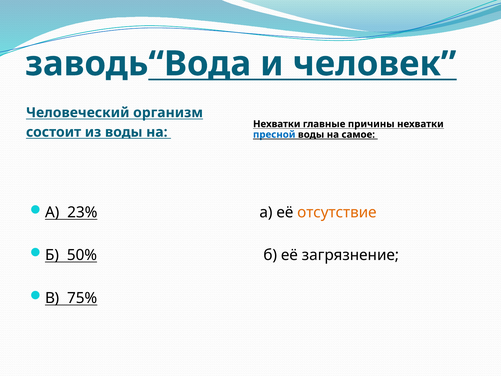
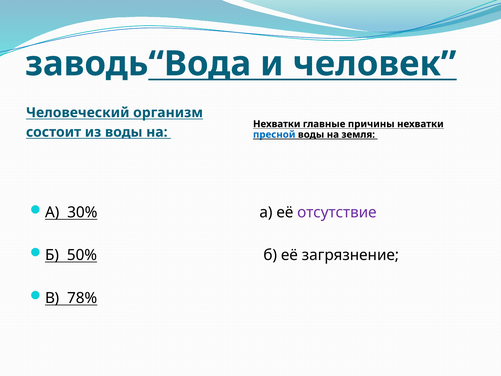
самое: самое -> земля (358, 134)
23%: 23% -> 30% (82, 212)
отсутствие colour: orange -> purple (337, 212)
75%: 75% -> 78% (82, 298)
